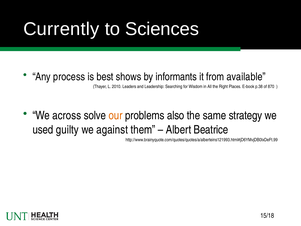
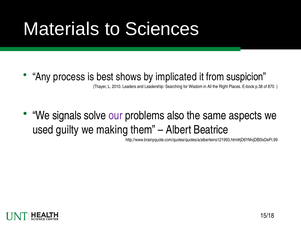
Currently: Currently -> Materials (61, 29)
informants: informants -> implicated (176, 77)
available: available -> suspicion (246, 77)
across: across -> signals (67, 115)
our colour: orange -> purple (116, 115)
strategy: strategy -> aspects (245, 115)
against: against -> making (112, 130)
